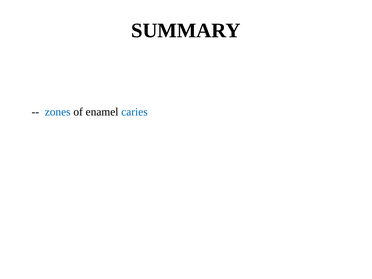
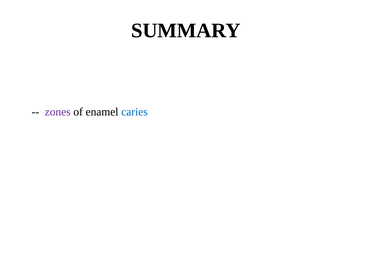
zones colour: blue -> purple (58, 112)
